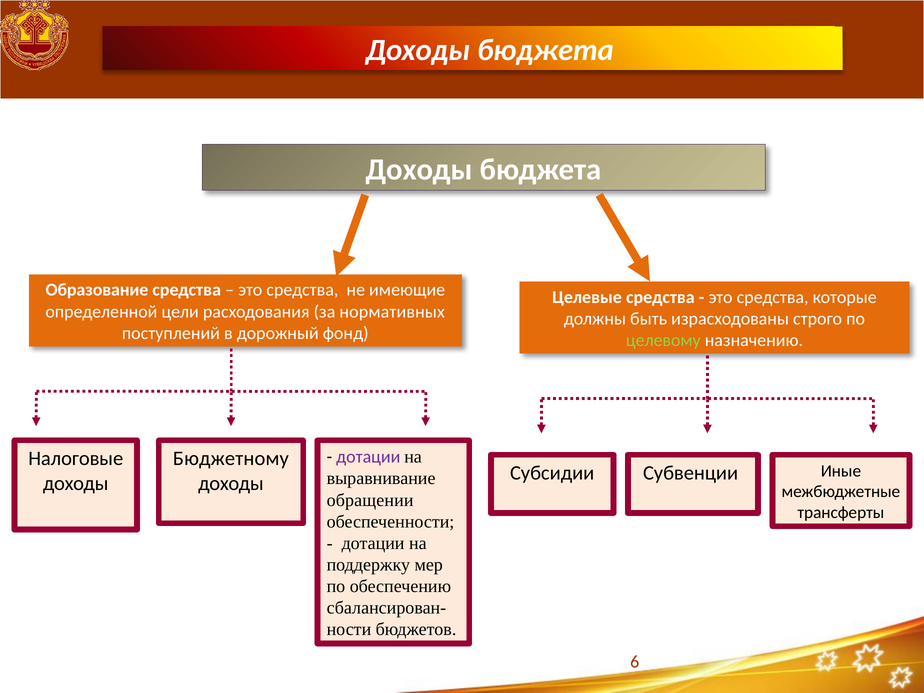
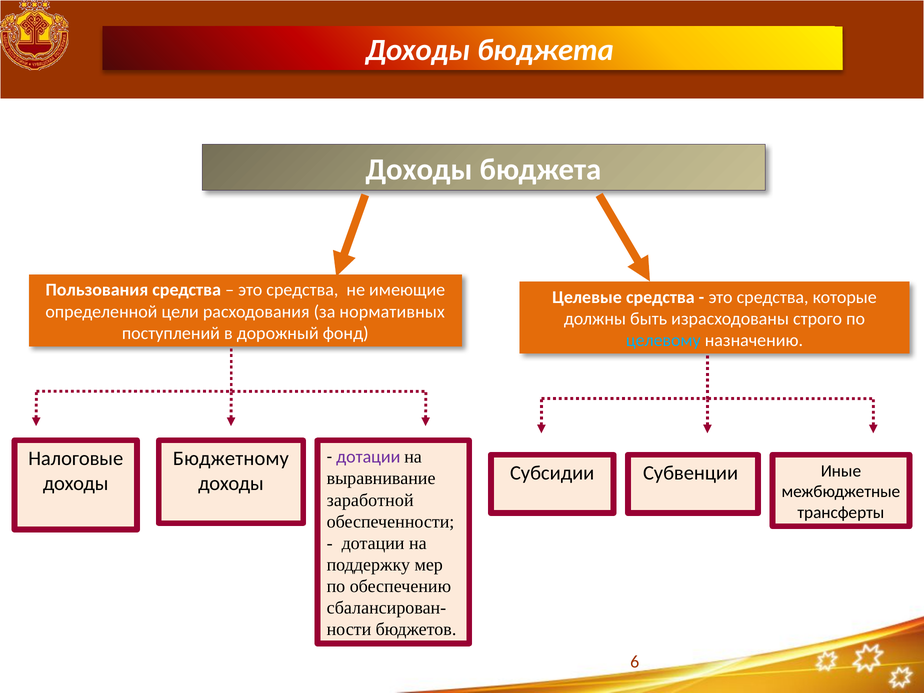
Образование: Образование -> Пользования (97, 290)
целевому colour: light green -> light blue (663, 340)
обращении: обращении -> заработной (370, 500)
